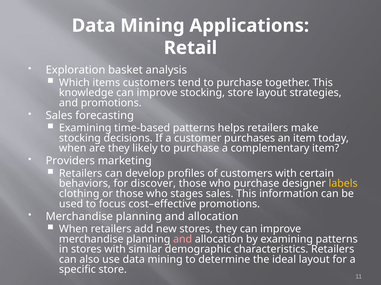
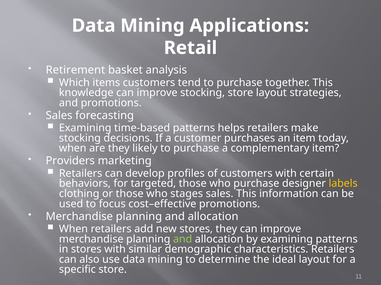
Exploration: Exploration -> Retirement (75, 70)
discover: discover -> targeted (153, 184)
and colour: pink -> light green (183, 240)
